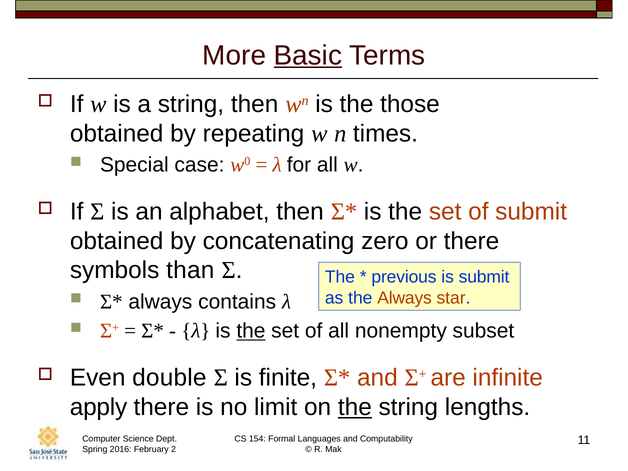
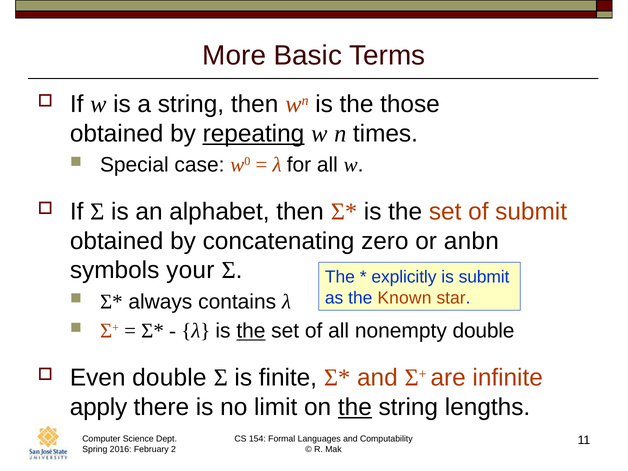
Basic underline: present -> none (308, 55)
repeating underline: none -> present (253, 134)
or there: there -> anbn (471, 241)
than: than -> your (190, 270)
previous: previous -> explicitly (404, 277)
the Always: Always -> Known (404, 298)
nonempty subset: subset -> double (484, 331)
